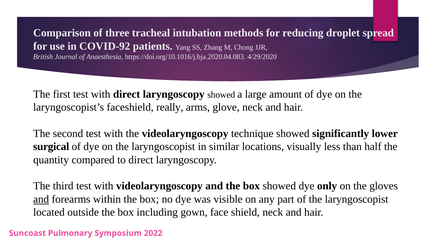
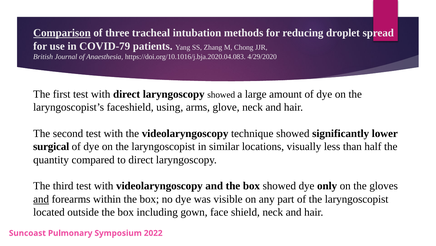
Comparison underline: none -> present (62, 33)
COVID-92: COVID-92 -> COVID-79 (105, 46)
really: really -> using (170, 107)
